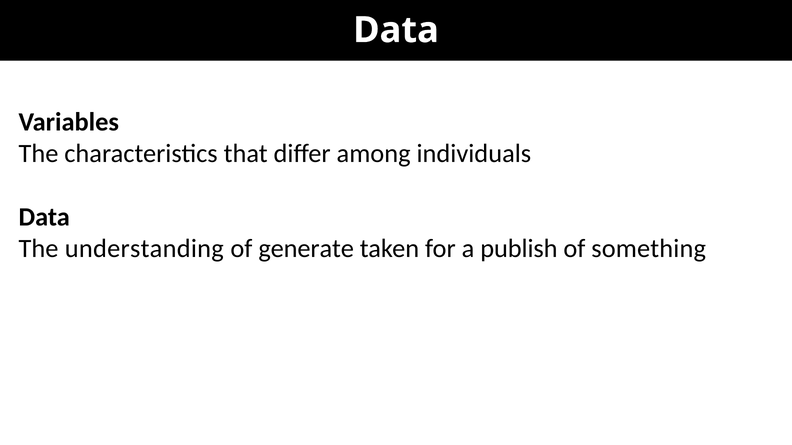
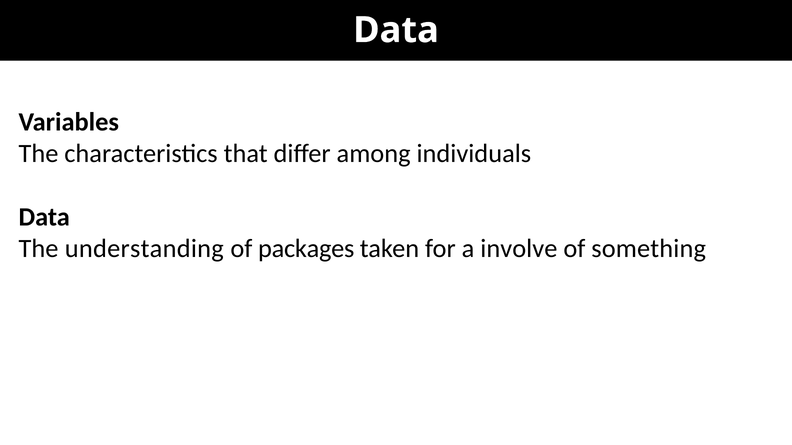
generate: generate -> packages (306, 249)
publish: publish -> involve (519, 249)
